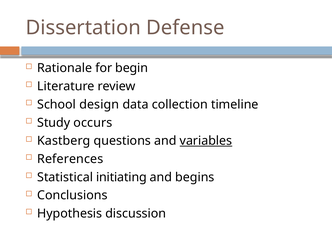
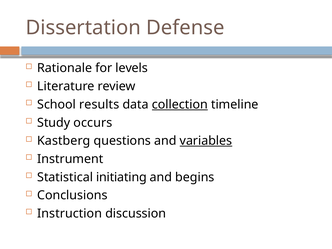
begin: begin -> levels (132, 68)
design: design -> results (99, 104)
collection underline: none -> present (180, 104)
References: References -> Instrument (70, 159)
Hypothesis: Hypothesis -> Instruction (70, 214)
